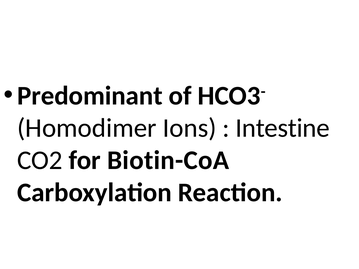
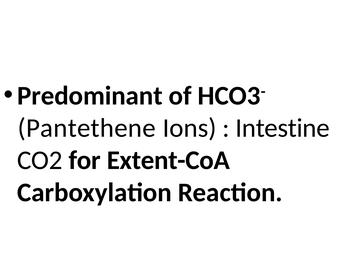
Homodimer: Homodimer -> Pantethene (87, 128)
Biotin-CoA: Biotin-CoA -> Extent-CoA (168, 160)
